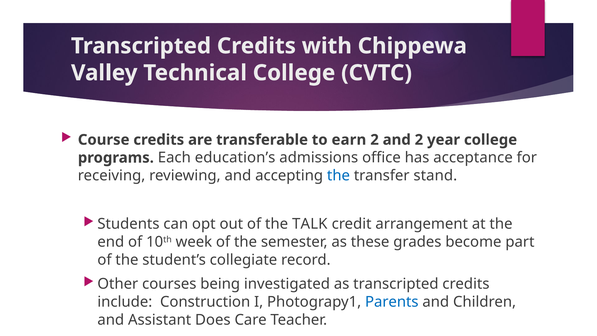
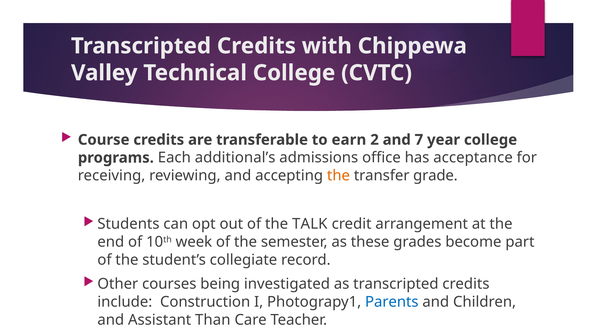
and 2: 2 -> 7 (419, 140)
education’s: education’s -> additional’s (235, 158)
the colour: blue -> orange (338, 176)
stand: stand -> grade (435, 176)
Does: Does -> Than (213, 320)
